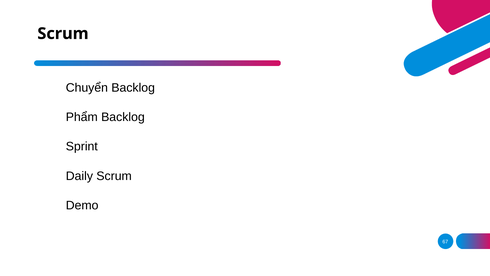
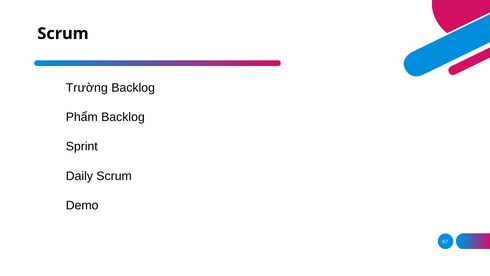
Chuyển: Chuyển -> Trường (87, 88)
